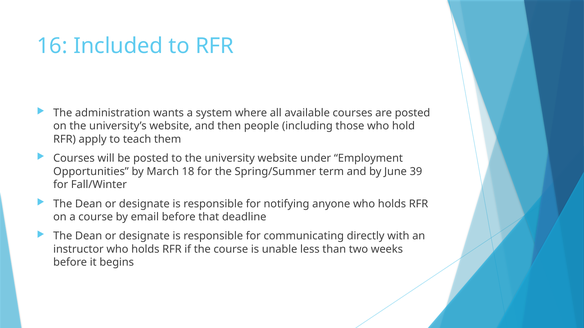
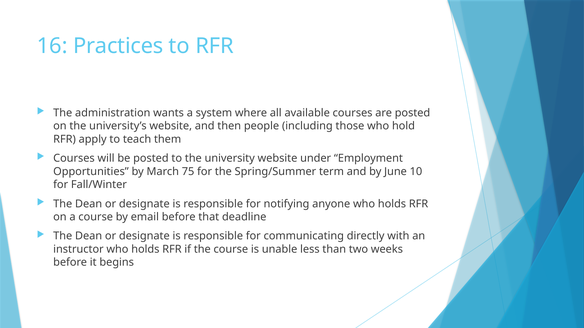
Included: Included -> Practices (118, 46)
18: 18 -> 75 (188, 172)
39: 39 -> 10 (416, 172)
